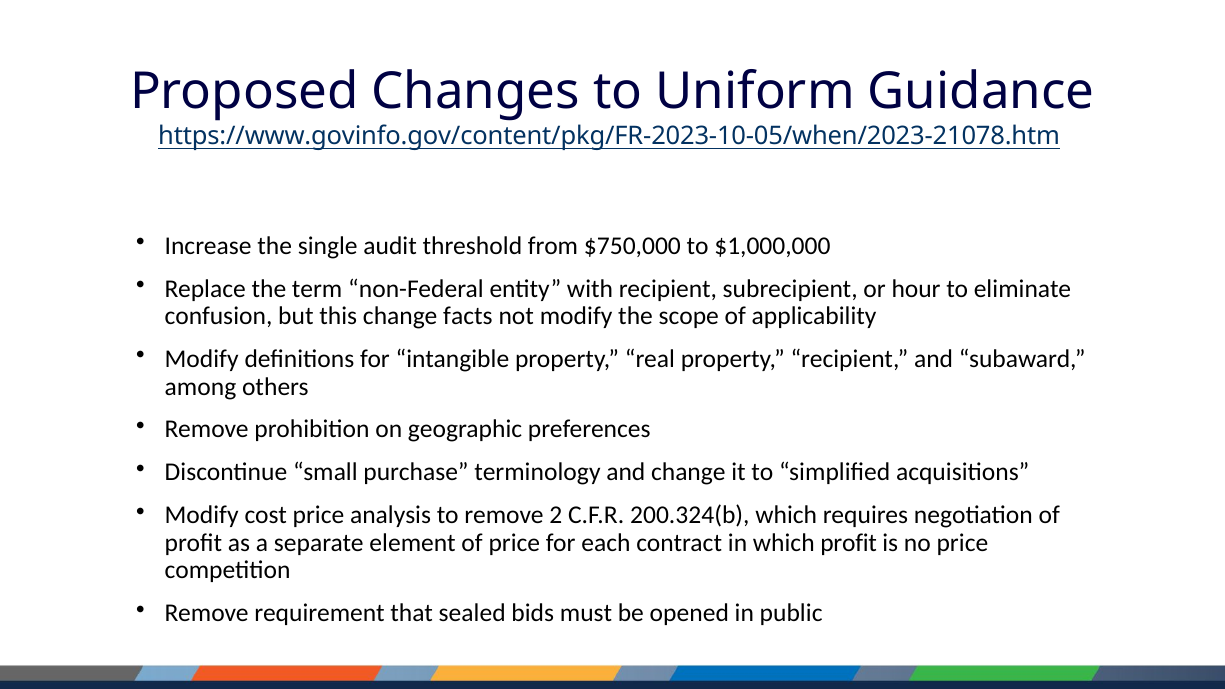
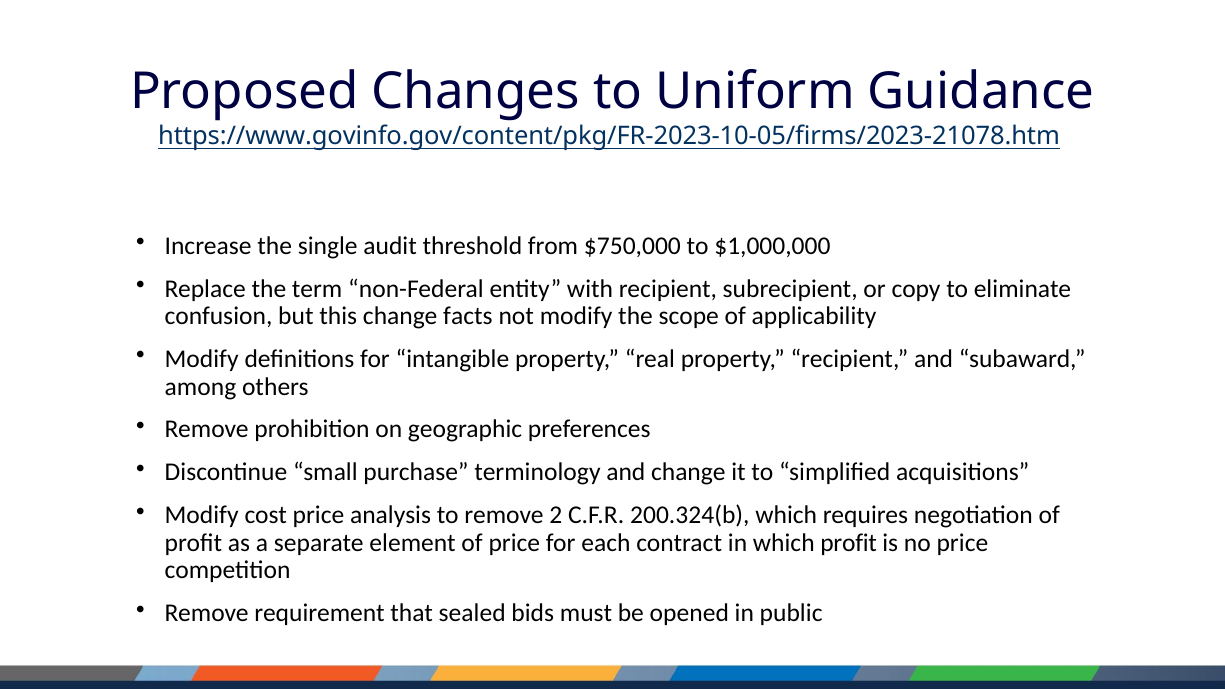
https://www.govinfo.gov/content/pkg/FR-2023-10-05/when/2023-21078.htm: https://www.govinfo.gov/content/pkg/FR-2023-10-05/when/2023-21078.htm -> https://www.govinfo.gov/content/pkg/FR-2023-10-05/firms/2023-21078.htm (609, 137)
hour: hour -> copy (916, 289)
